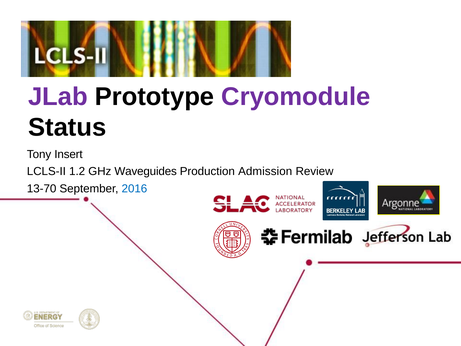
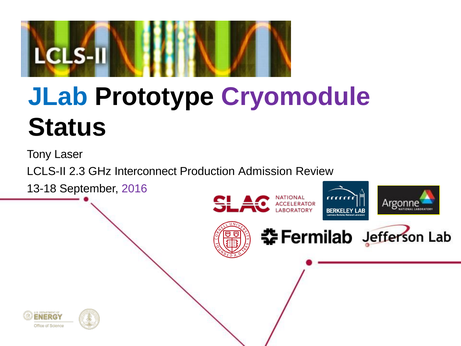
JLab colour: purple -> blue (58, 97)
Insert: Insert -> Laser (69, 154)
1.2: 1.2 -> 2.3 (77, 171)
Waveguides: Waveguides -> Interconnect (146, 171)
13-70: 13-70 -> 13-18 (42, 188)
2016 colour: blue -> purple (134, 188)
